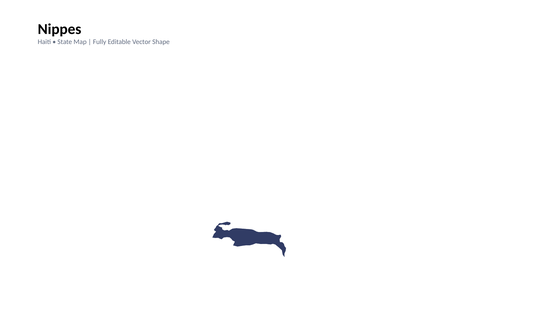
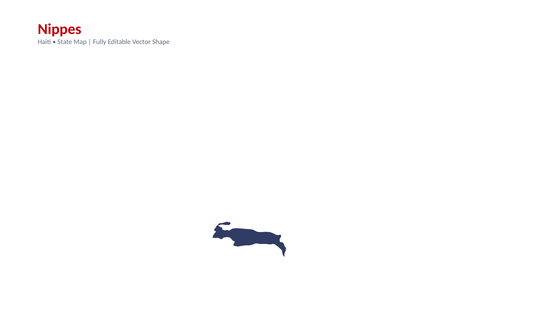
Nippes colour: black -> red (60, 29)
